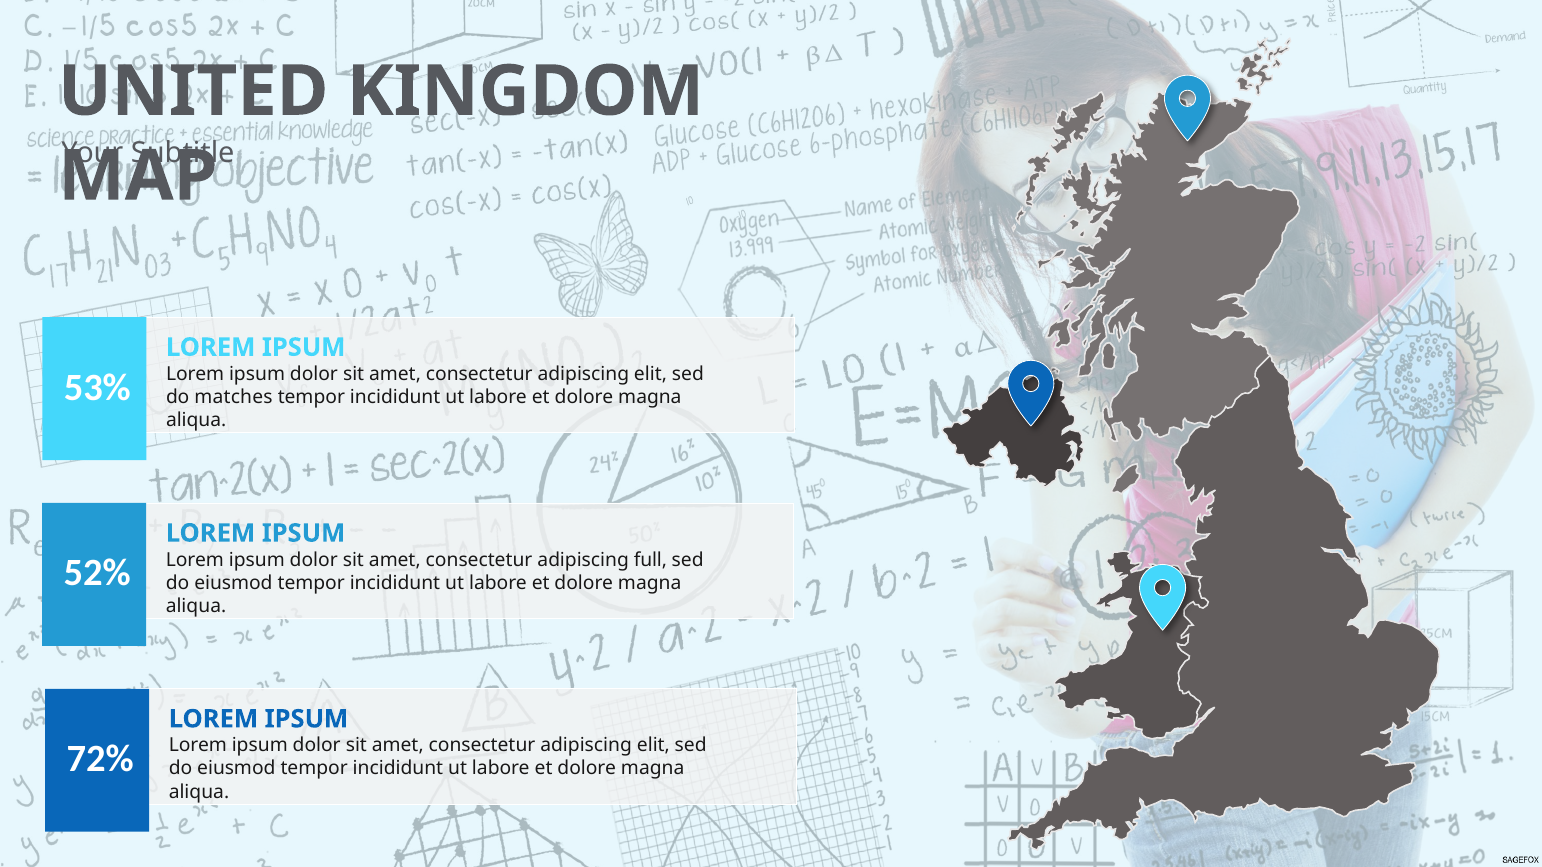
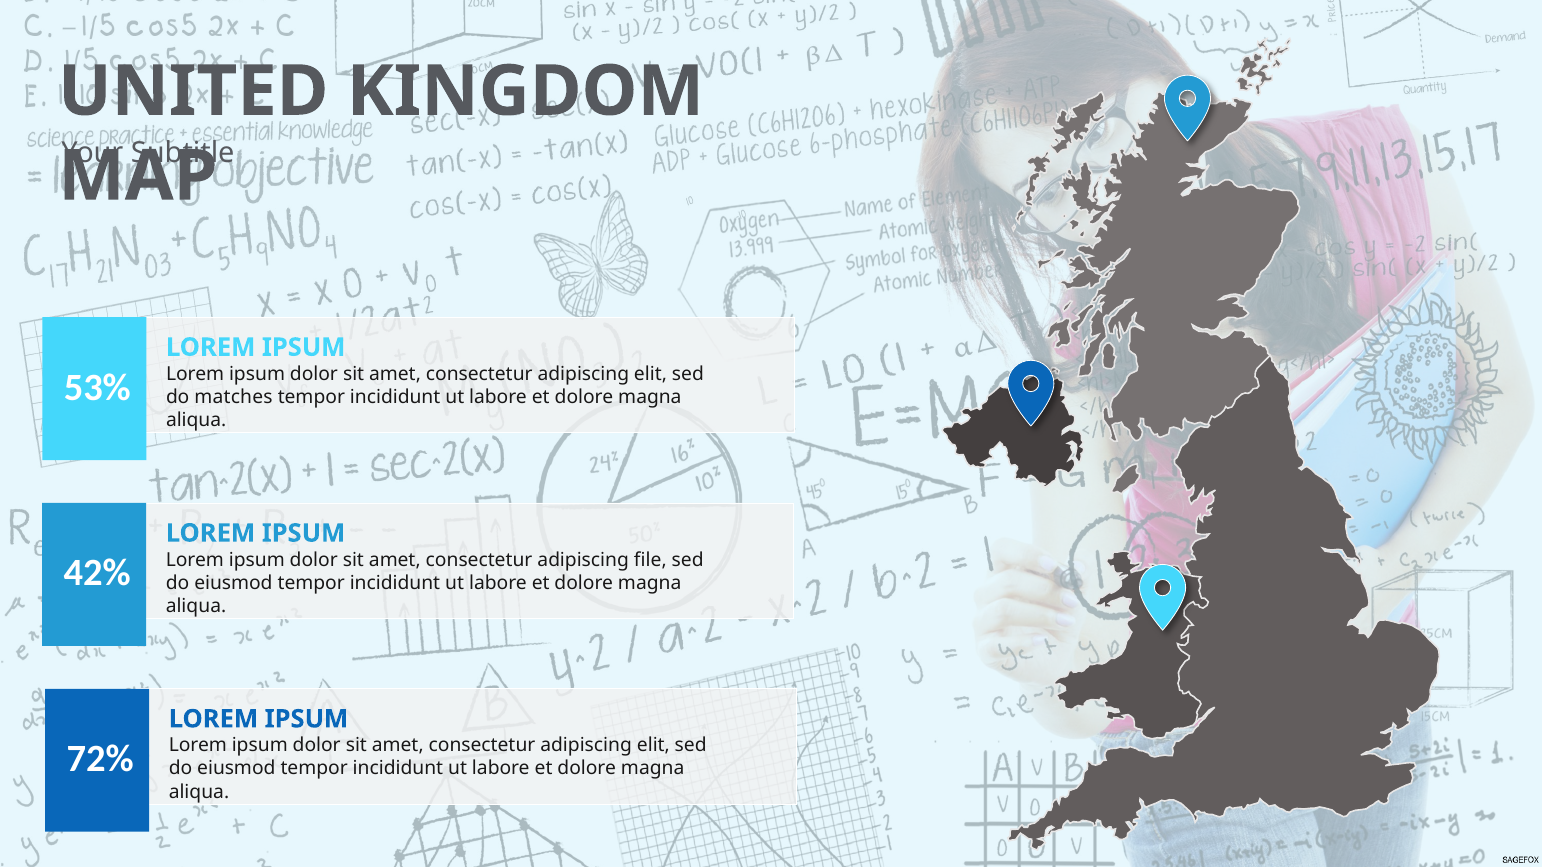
full: full -> file (650, 560)
52%: 52% -> 42% (97, 573)
